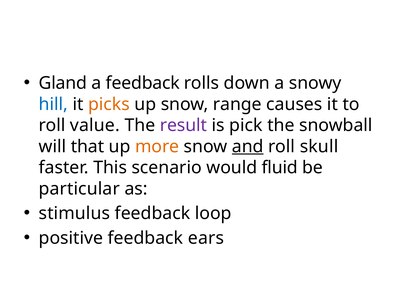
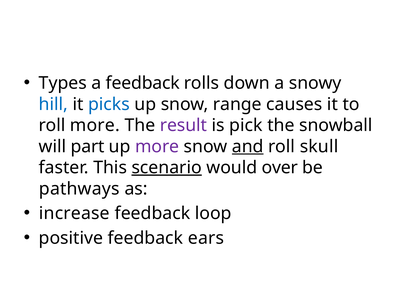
Gland: Gland -> Types (63, 83)
picks colour: orange -> blue (109, 104)
roll value: value -> more (95, 126)
that: that -> part (88, 147)
more colour: orange -> purple (157, 147)
scenario underline: none -> present (167, 168)
fluid: fluid -> over (280, 168)
particular: particular -> pathways (79, 189)
stimulus: stimulus -> increase (74, 214)
